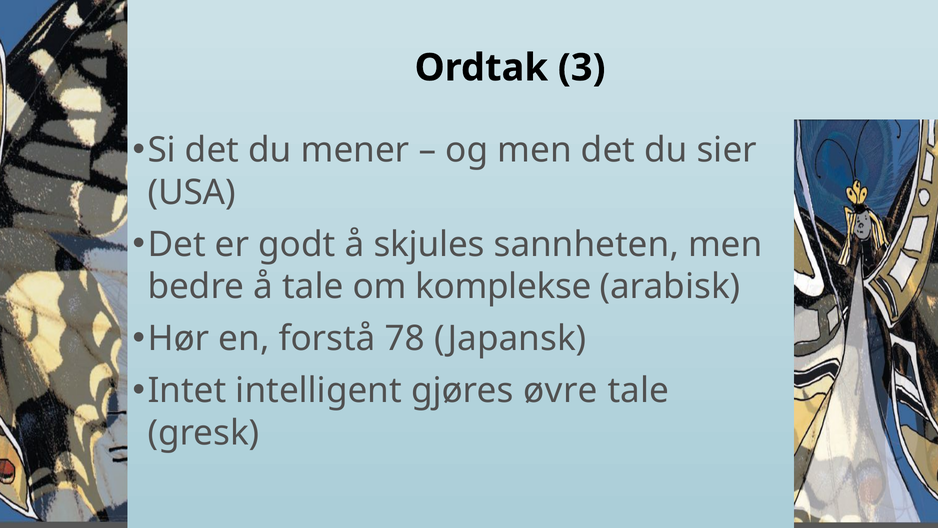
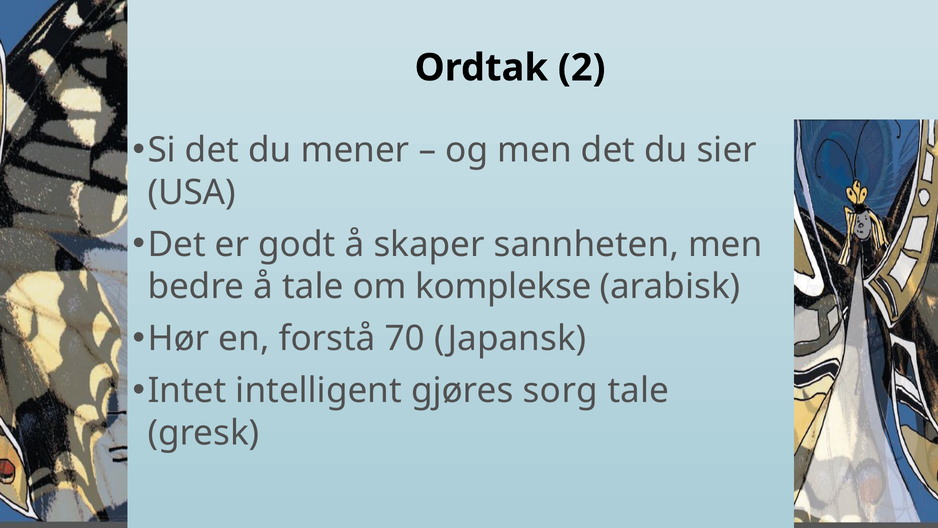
3: 3 -> 2 (582, 68)
skjules: skjules -> skaper (429, 244)
78: 78 -> 70 (405, 339)
øvre: øvre -> sorg (560, 391)
